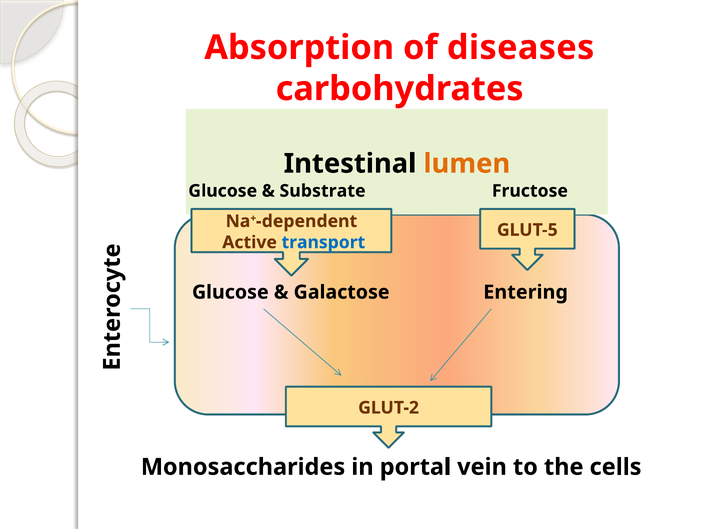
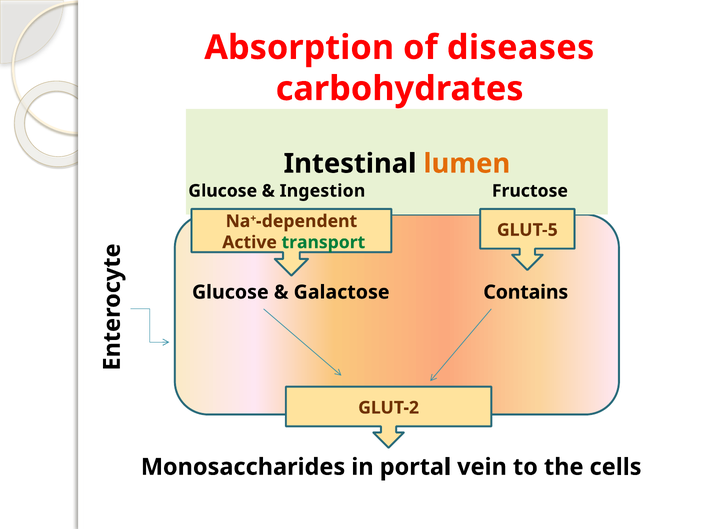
Substrate: Substrate -> Ingestion (322, 191)
transport colour: blue -> green (323, 242)
Entering: Entering -> Contains (526, 292)
